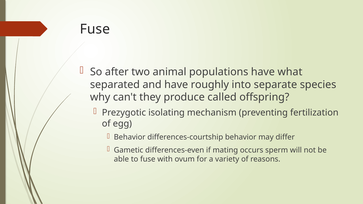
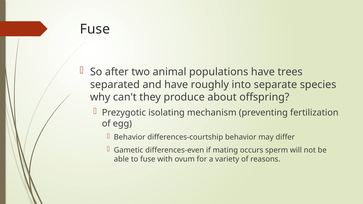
what: what -> trees (290, 72)
called: called -> about (222, 97)
